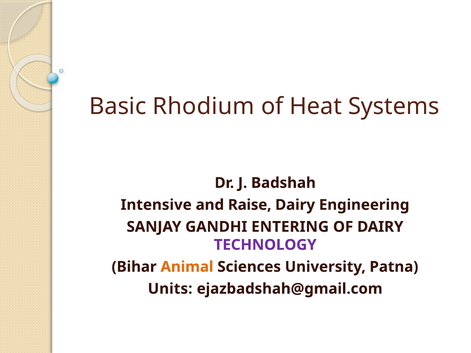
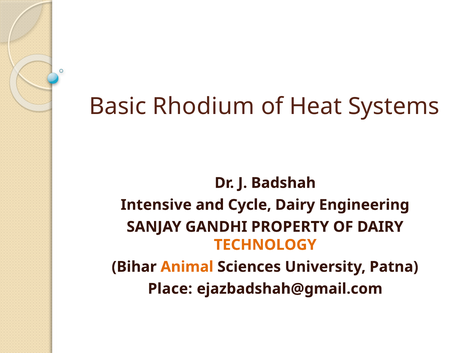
Raise: Raise -> Cycle (250, 205)
ENTERING: ENTERING -> PROPERTY (290, 227)
TECHNOLOGY colour: purple -> orange (265, 245)
Units: Units -> Place (170, 289)
